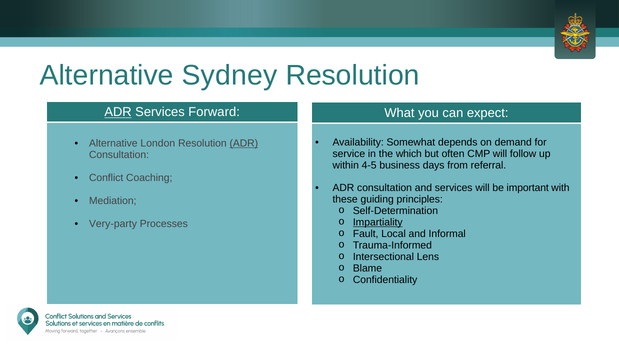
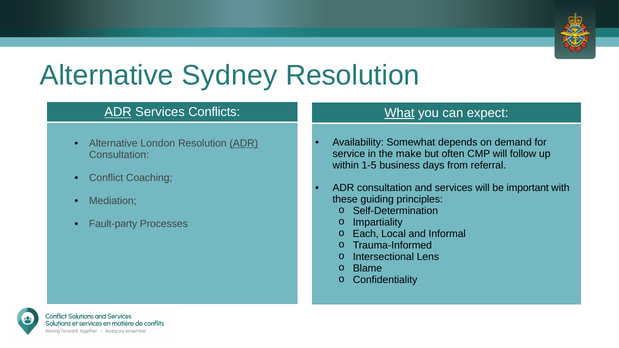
Forward: Forward -> Conflicts (214, 112)
What underline: none -> present (399, 113)
which: which -> make (409, 154)
4-5: 4-5 -> 1-5 (369, 165)
Impartiality underline: present -> none (378, 222)
Very-party: Very-party -> Fault-party (113, 224)
Fault: Fault -> Each (366, 234)
